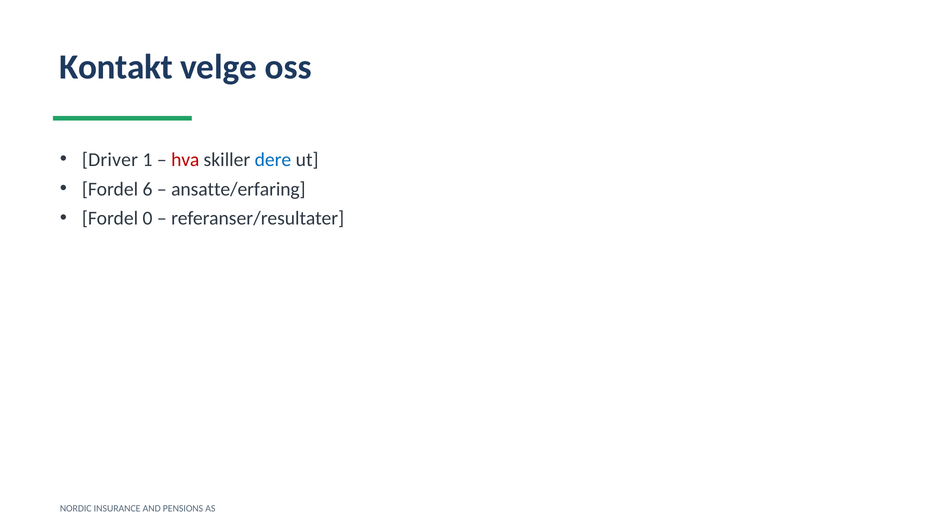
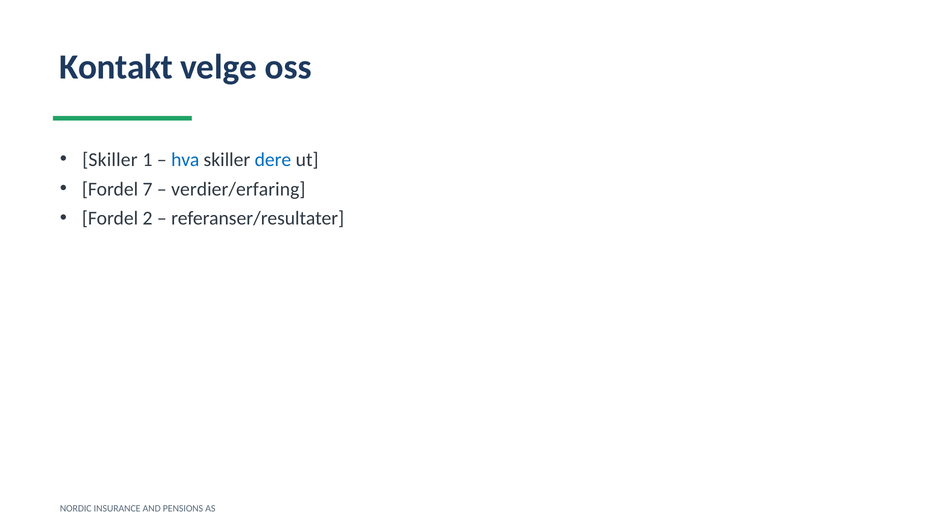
Driver: Driver -> Skiller (110, 159)
hva colour: red -> blue (185, 159)
6: 6 -> 7 (148, 189)
ansatte/erfaring: ansatte/erfaring -> verdier/erfaring (238, 189)
0: 0 -> 2 (148, 218)
